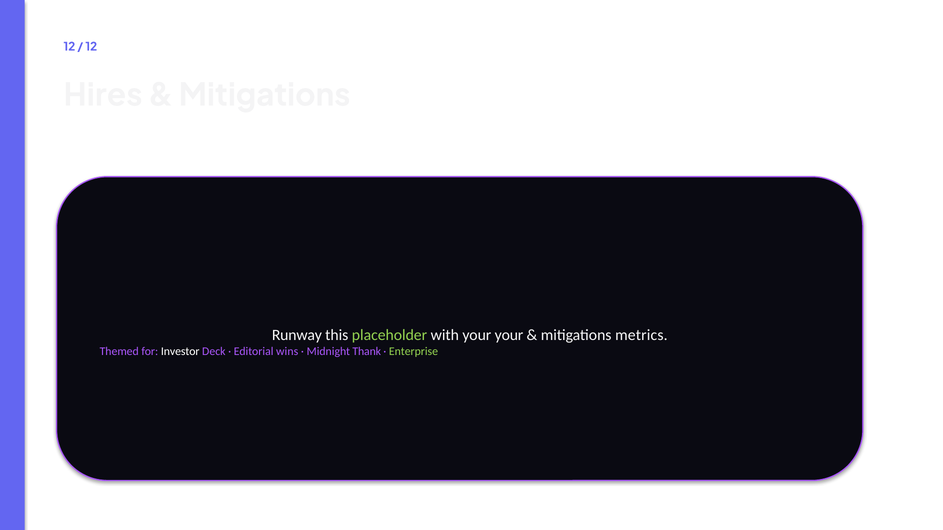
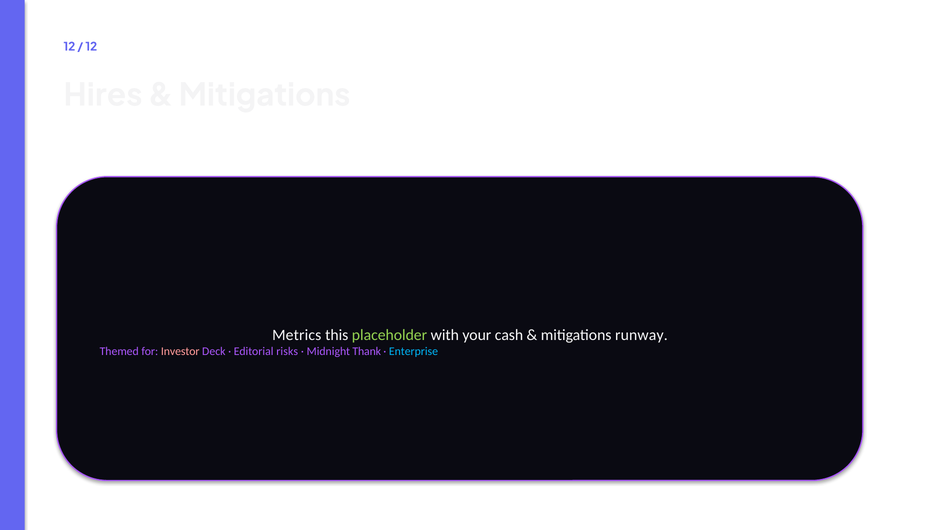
Runway: Runway -> Metrics (297, 335)
your your: your -> cash (509, 335)
metrics: metrics -> runway (641, 335)
Investor colour: white -> pink (180, 351)
wins: wins -> risks (287, 351)
Enterprise colour: light green -> light blue (414, 351)
